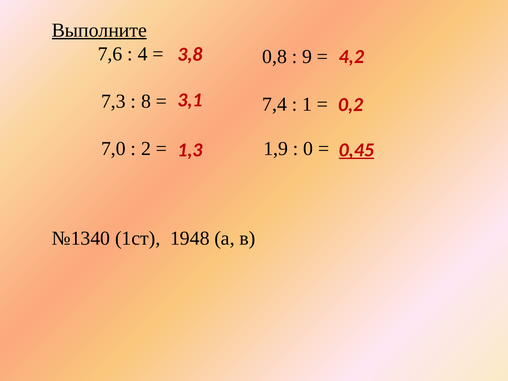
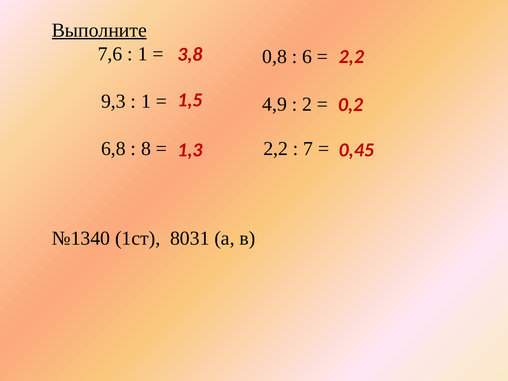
4: 4 -> 1 (143, 54)
9: 9 -> 6 (307, 57)
4,2: 4,2 -> 2,2 (352, 57)
3,1: 3,1 -> 1,5 (190, 100)
7,3: 7,3 -> 9,3 (113, 101)
8: 8 -> 1 (146, 101)
7,4: 7,4 -> 4,9 (275, 104)
1: 1 -> 2 (307, 104)
7,0: 7,0 -> 6,8 (113, 149)
2: 2 -> 8 (146, 149)
1,9: 1,9 -> 2,2 (276, 149)
0: 0 -> 7 (308, 149)
0,45 underline: present -> none (357, 150)
1948: 1948 -> 8031 (190, 238)
